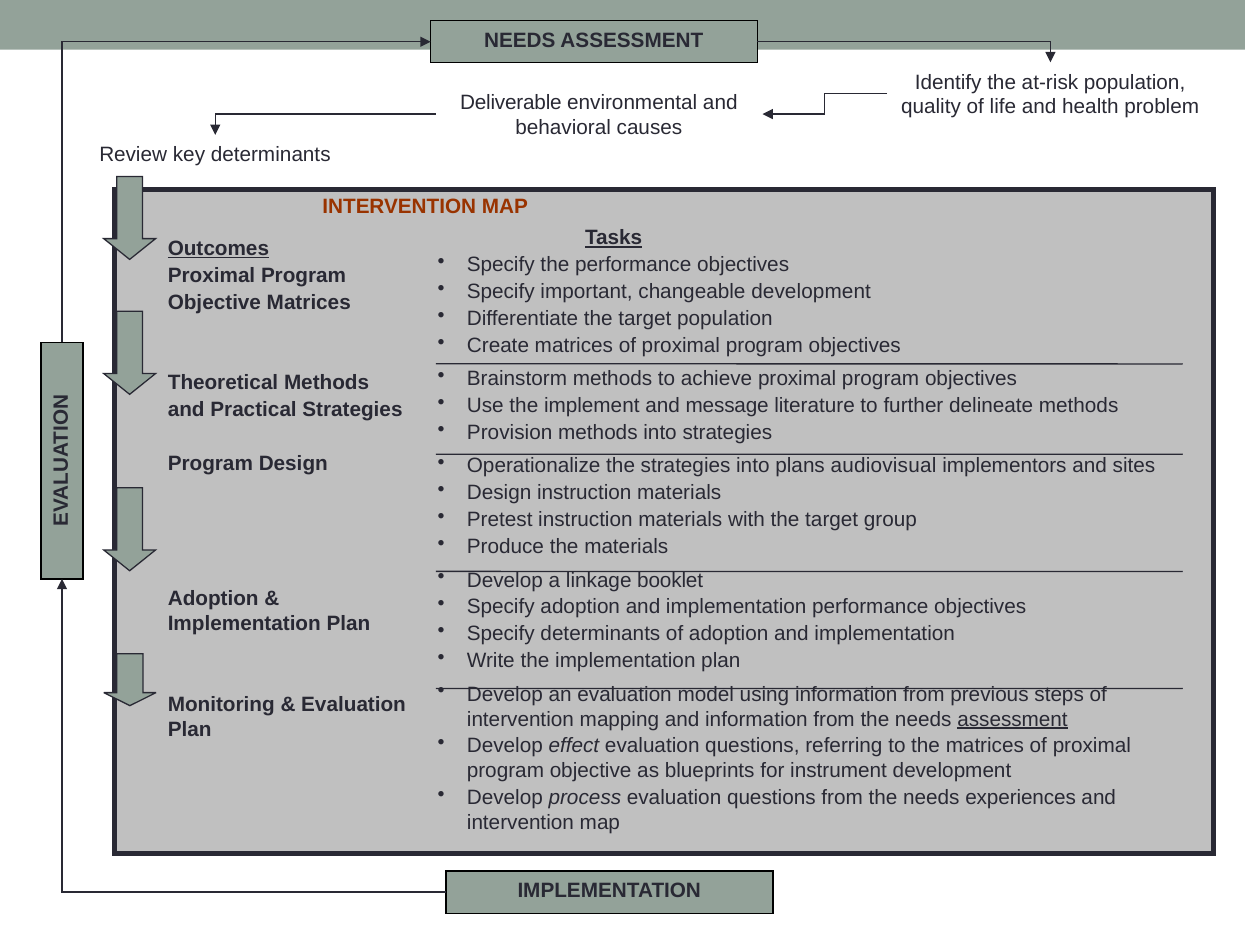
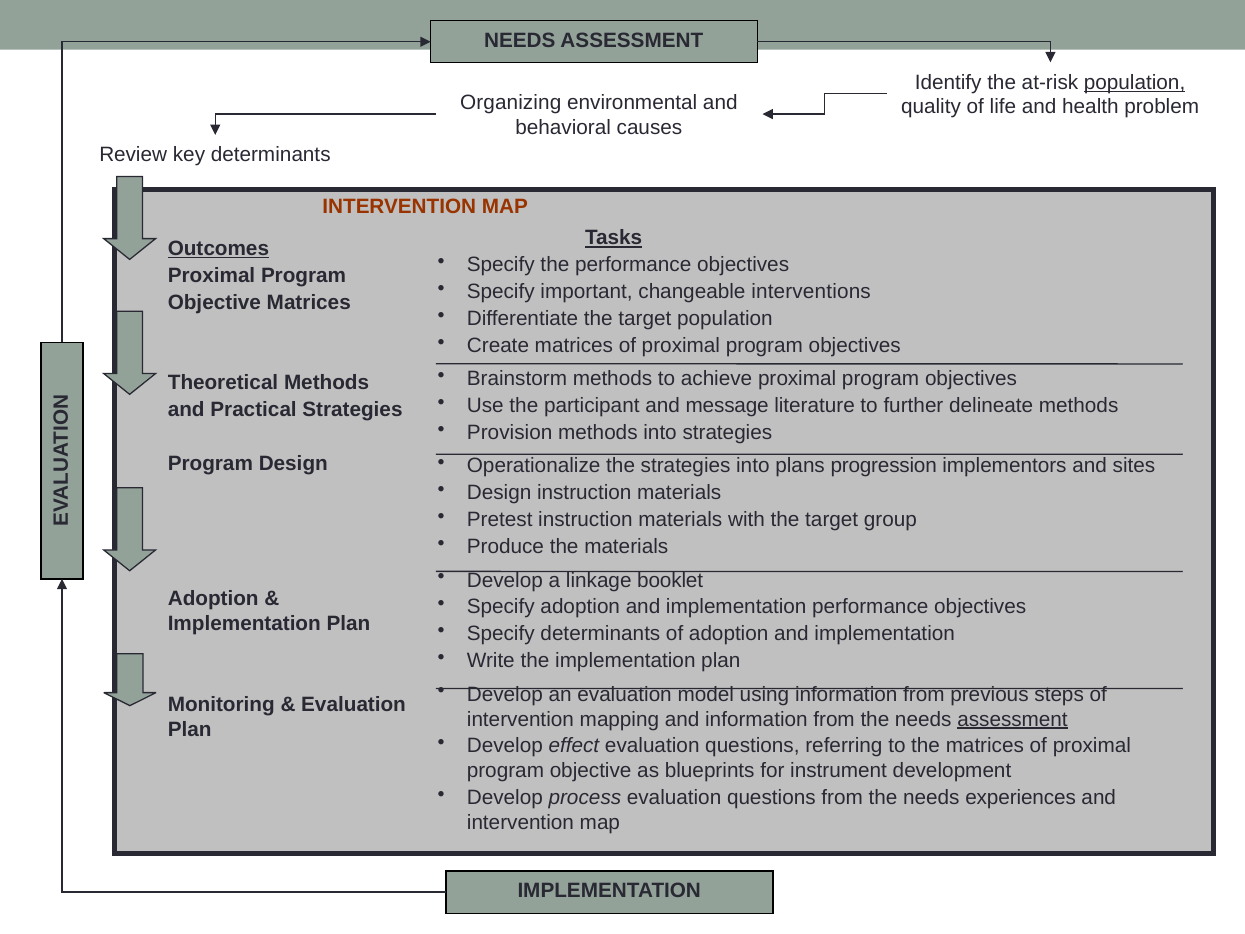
population underline: none -> present (1135, 82)
Deliverable: Deliverable -> Organizing (511, 103)
changeable development: development -> interventions (811, 292)
implement: implement -> participant (592, 406)
audiovisual: audiovisual -> progression (884, 466)
